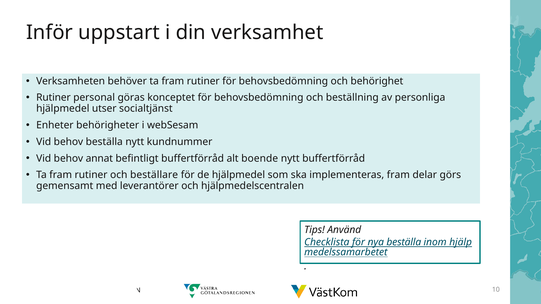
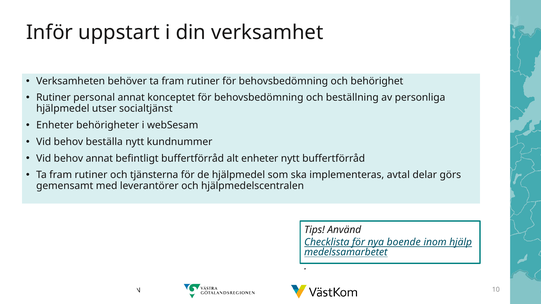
personal göras: göras -> annat (131, 98)
alt boende: boende -> enheter (260, 159)
beställare: beställare -> tjänsterna (154, 175)
implementeras fram: fram -> avtal (398, 175)
nya beställa: beställa -> boende (404, 242)
